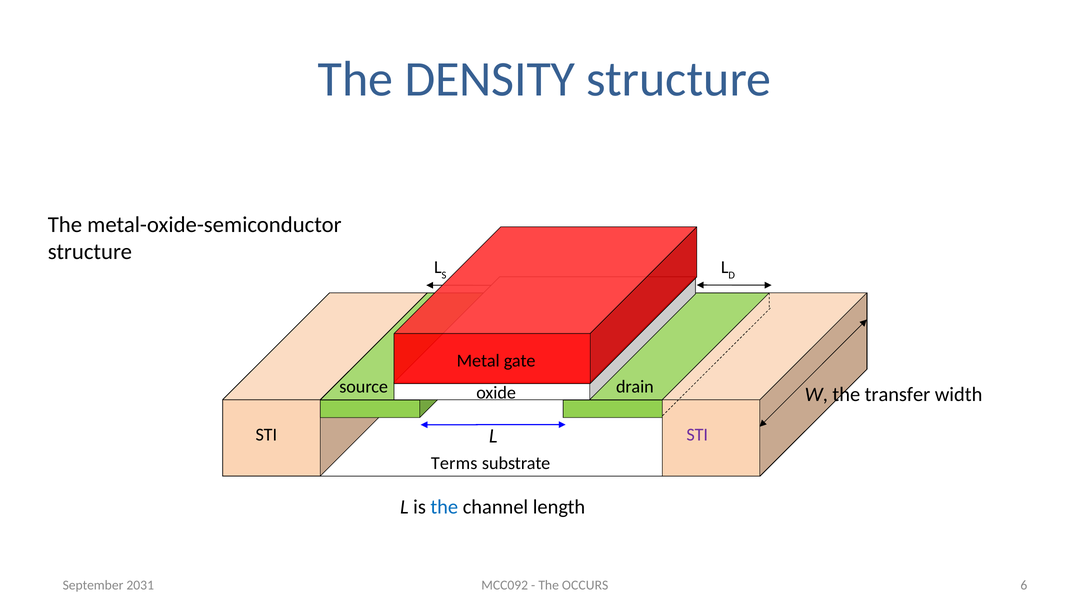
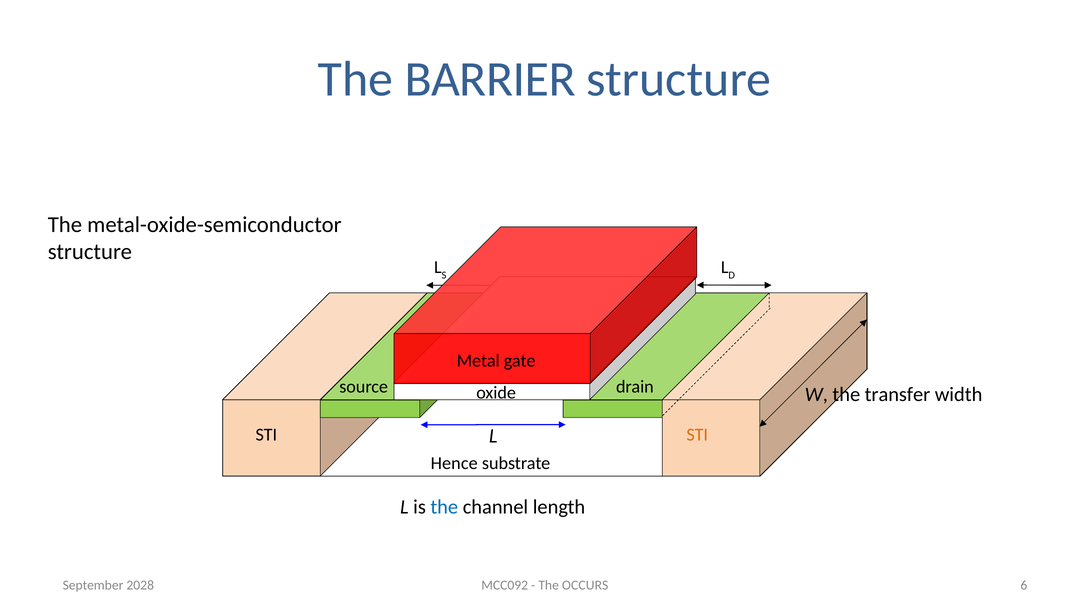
DENSITY: DENSITY -> BARRIER (490, 79)
STI colour: purple -> orange (697, 435)
Terms: Terms -> Hence (454, 463)
2031: 2031 -> 2028 (140, 586)
